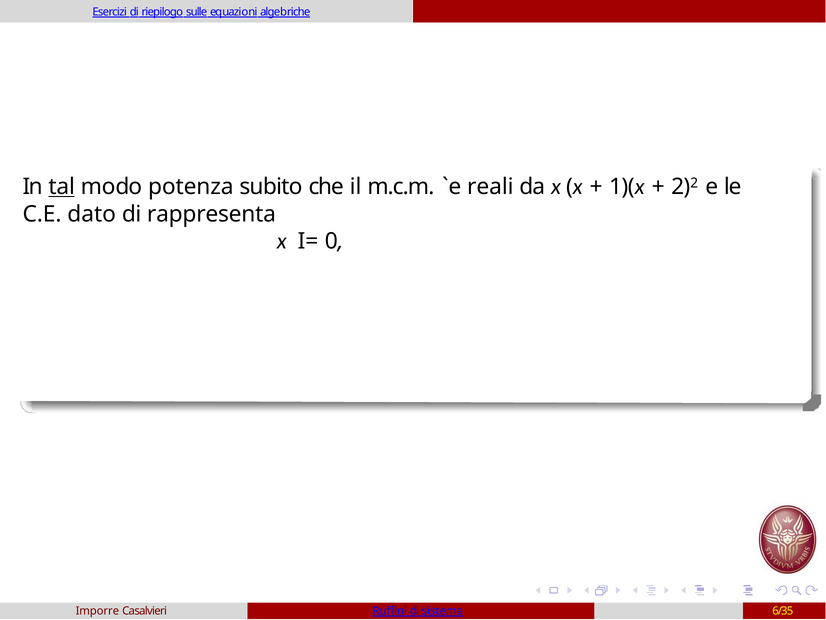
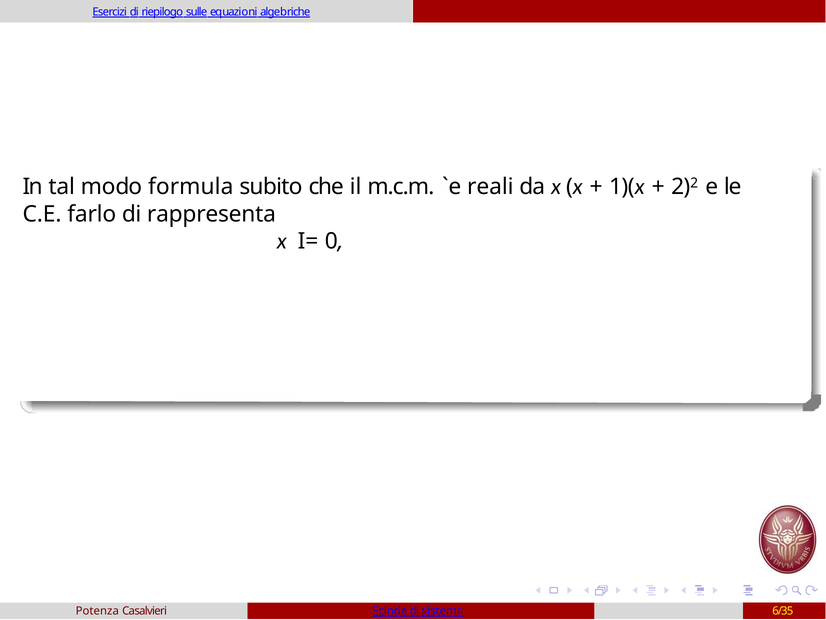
tal underline: present -> none (62, 187)
potenza: potenza -> formula (191, 187)
dato: dato -> farlo (92, 214)
Imporre: Imporre -> Potenza (97, 611)
Ruffini: Ruffini -> Scinde (390, 611)
